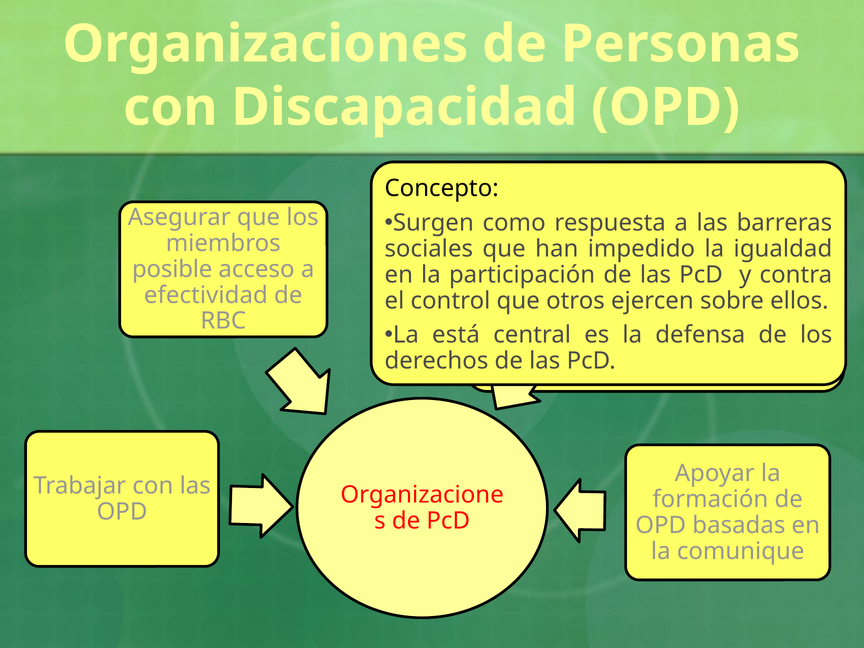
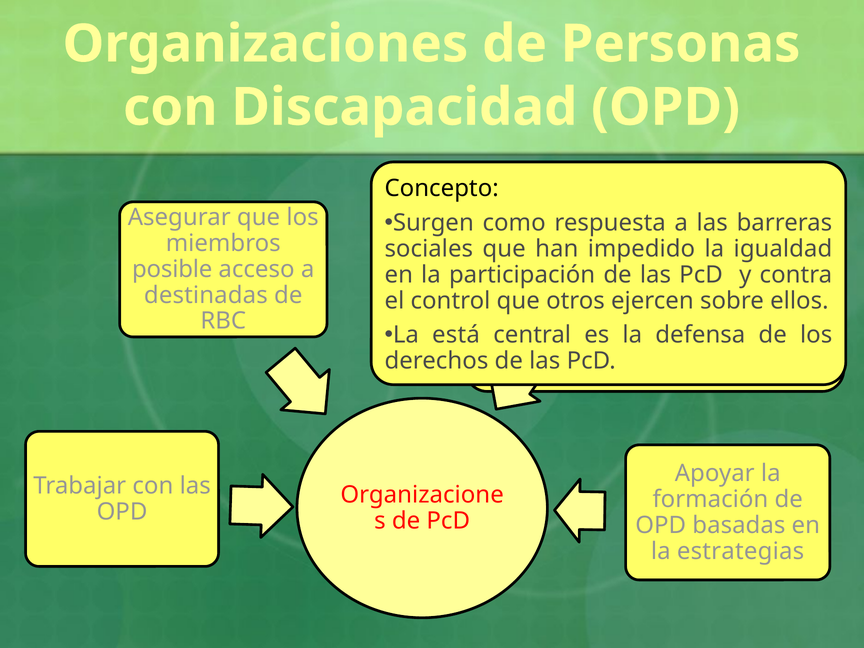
efectividad: efectividad -> destinadas (206, 295)
comunique: comunique -> estrategias (741, 551)
